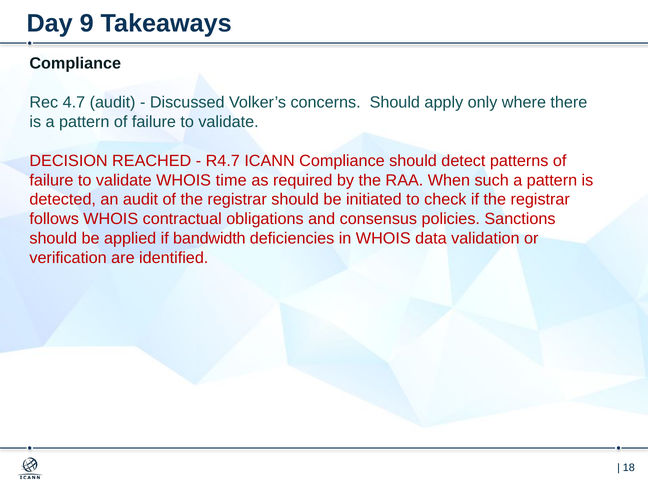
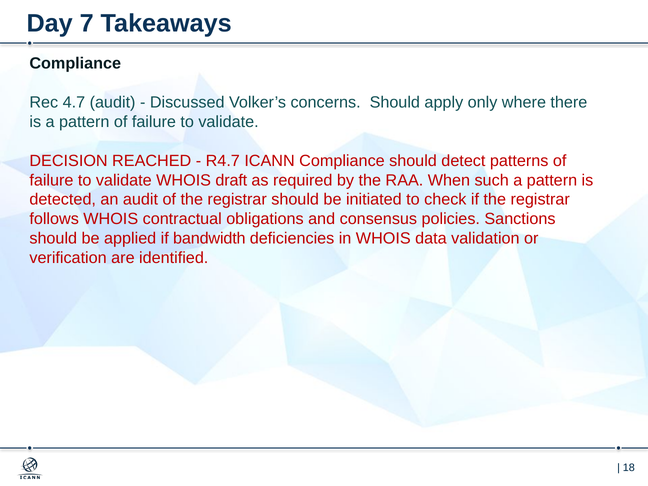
9: 9 -> 7 (87, 23)
time: time -> draft (231, 180)
